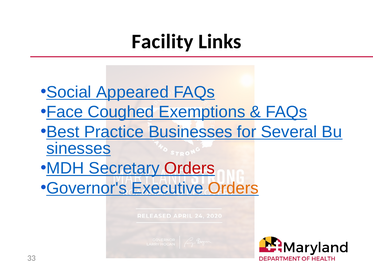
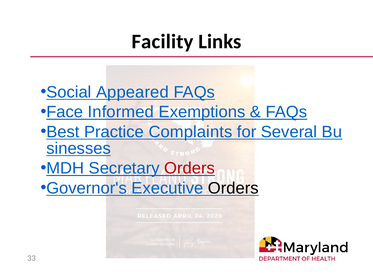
Coughed: Coughed -> Informed (121, 112)
Businesses: Businesses -> Complaints (190, 132)
Orders colour: orange -> black (233, 189)
